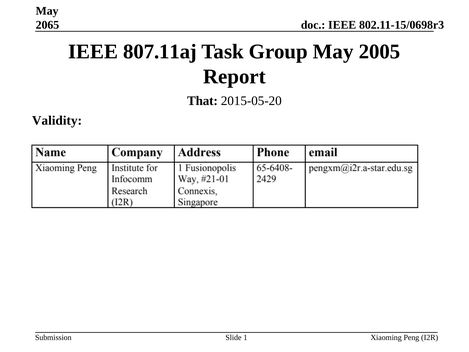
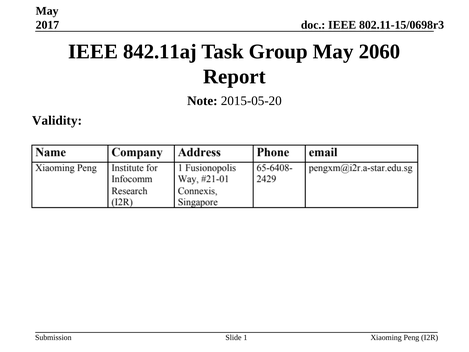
2065: 2065 -> 2017 (47, 25)
807.11aj: 807.11aj -> 842.11aj (160, 51)
2005: 2005 -> 2060 (380, 51)
That: That -> Note (202, 101)
